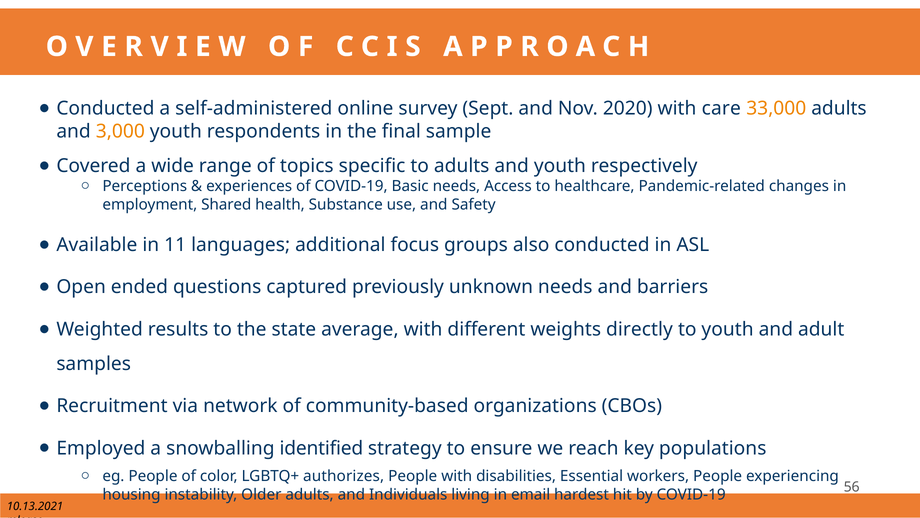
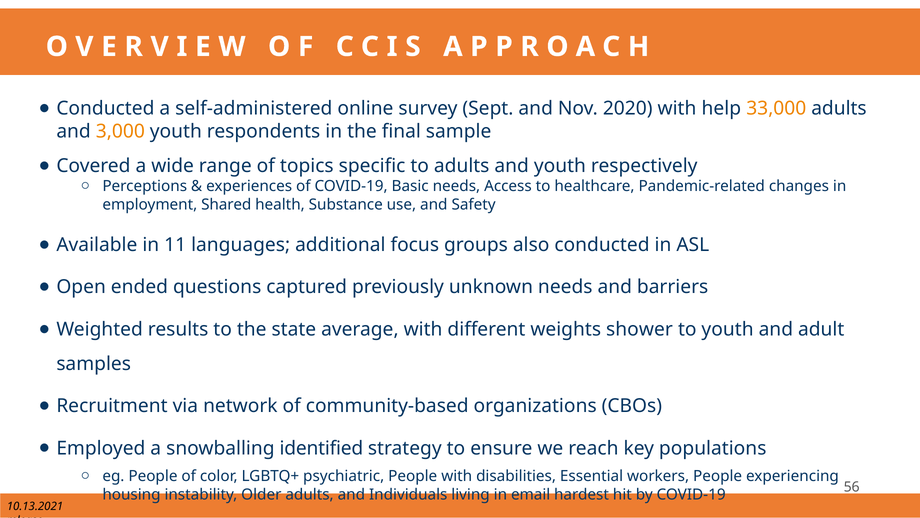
care: care -> help (721, 108)
directly: directly -> shower (639, 329)
authorizes: authorizes -> psychiatric (344, 476)
